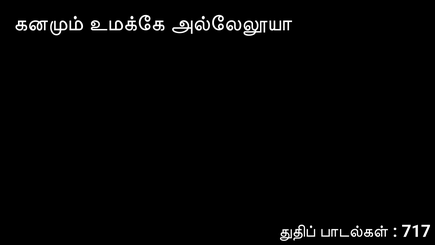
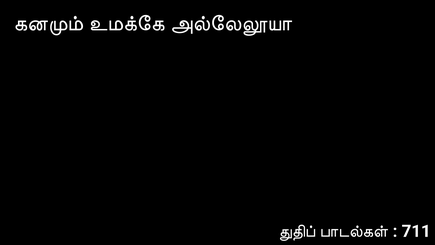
717: 717 -> 711 (416, 231)
